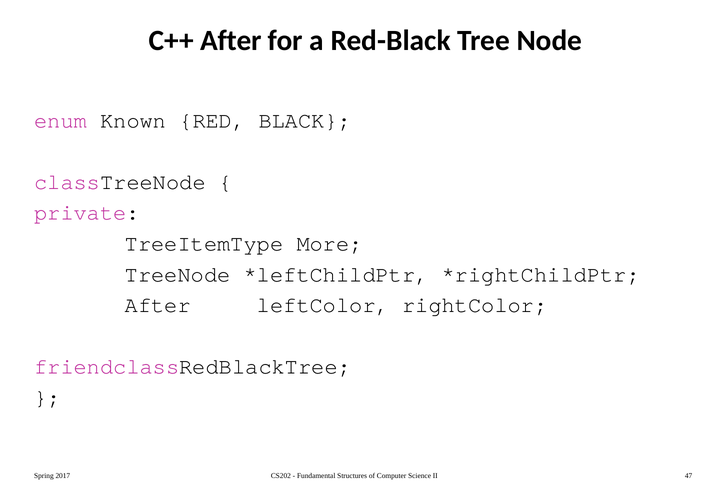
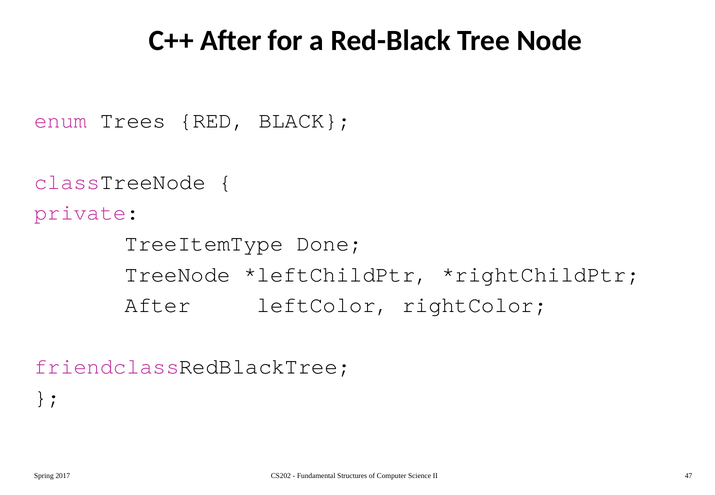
Known: Known -> Trees (133, 120)
More: More -> Done (330, 244)
